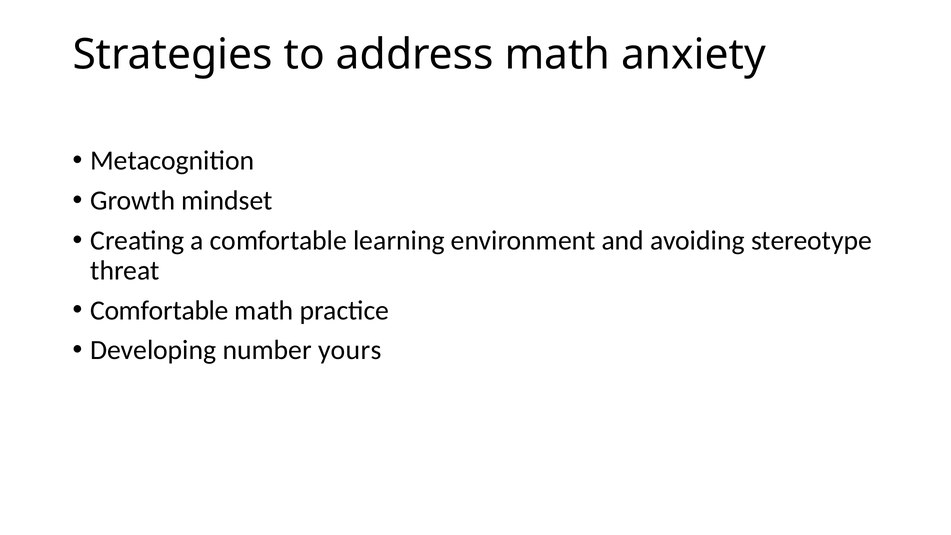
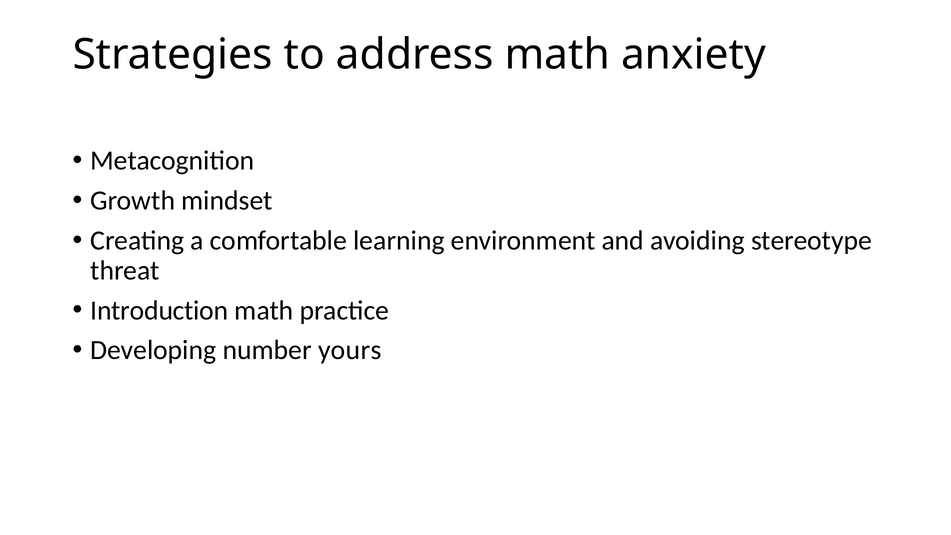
Comfortable: Comfortable -> Introduction (159, 310)
